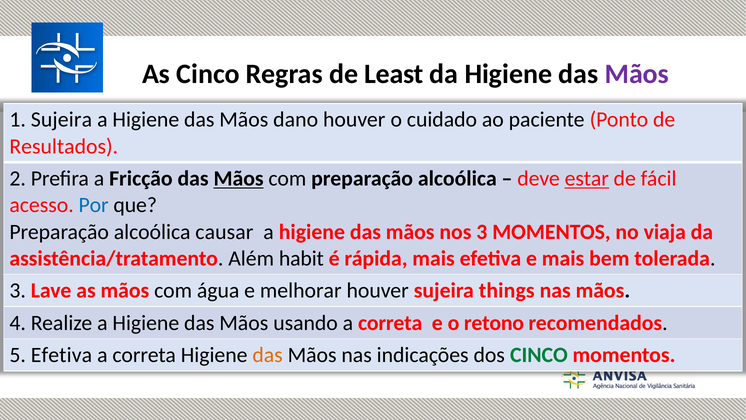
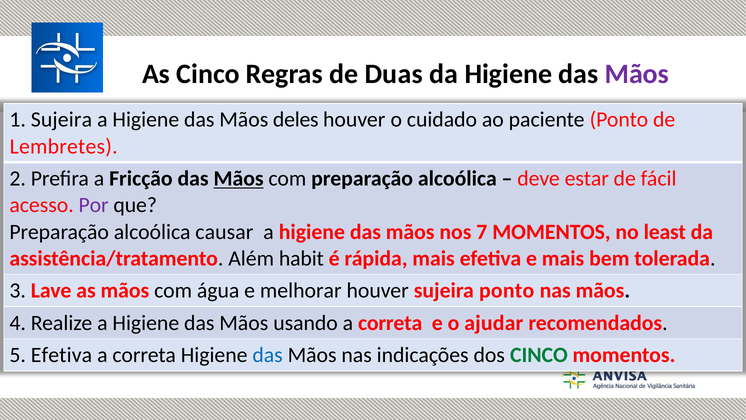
Least: Least -> Duas (394, 74)
dano: dano -> deles (296, 120)
Resultados: Resultados -> Lembretes (64, 146)
estar underline: present -> none (587, 178)
Por colour: blue -> purple (94, 205)
nos 3: 3 -> 7 (482, 232)
viaja: viaja -> least (665, 232)
sujeira things: things -> ponto (507, 290)
retono: retono -> ajudar (494, 323)
das colour: orange -> blue (268, 355)
